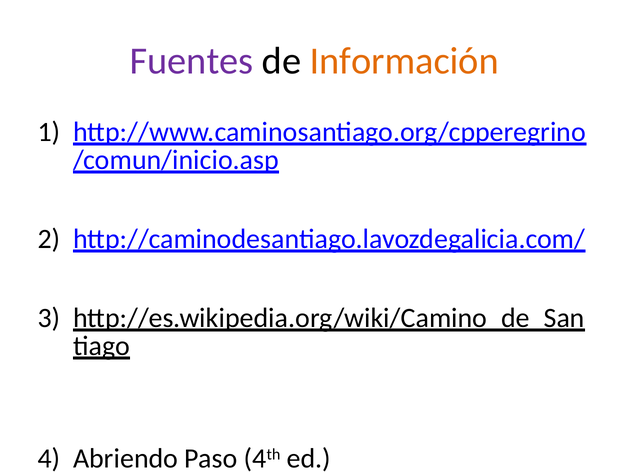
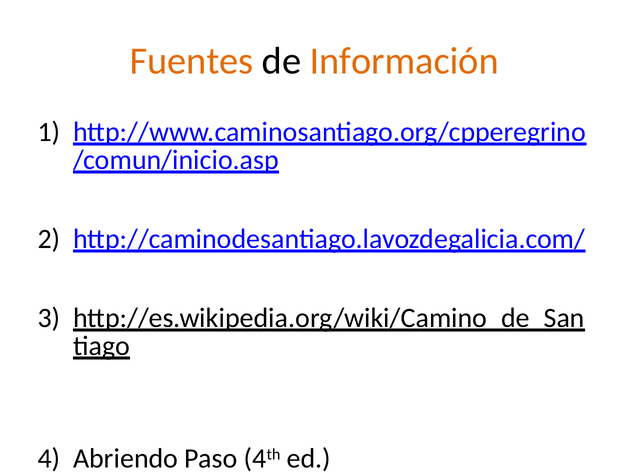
Fuentes colour: purple -> orange (192, 61)
